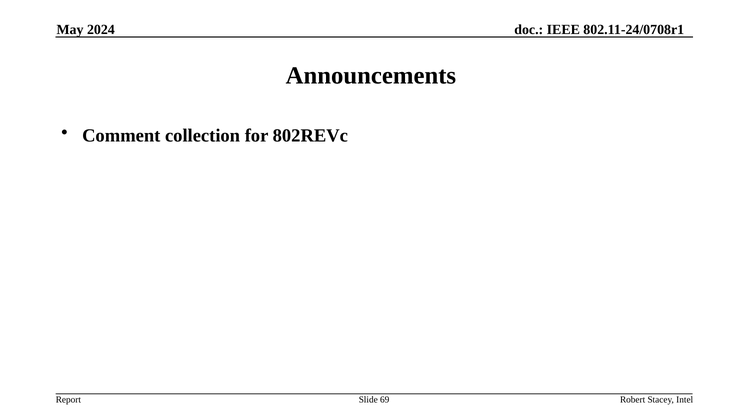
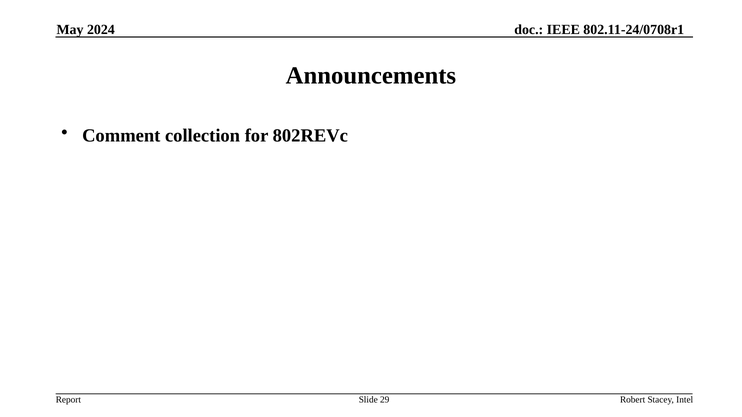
69: 69 -> 29 (385, 400)
